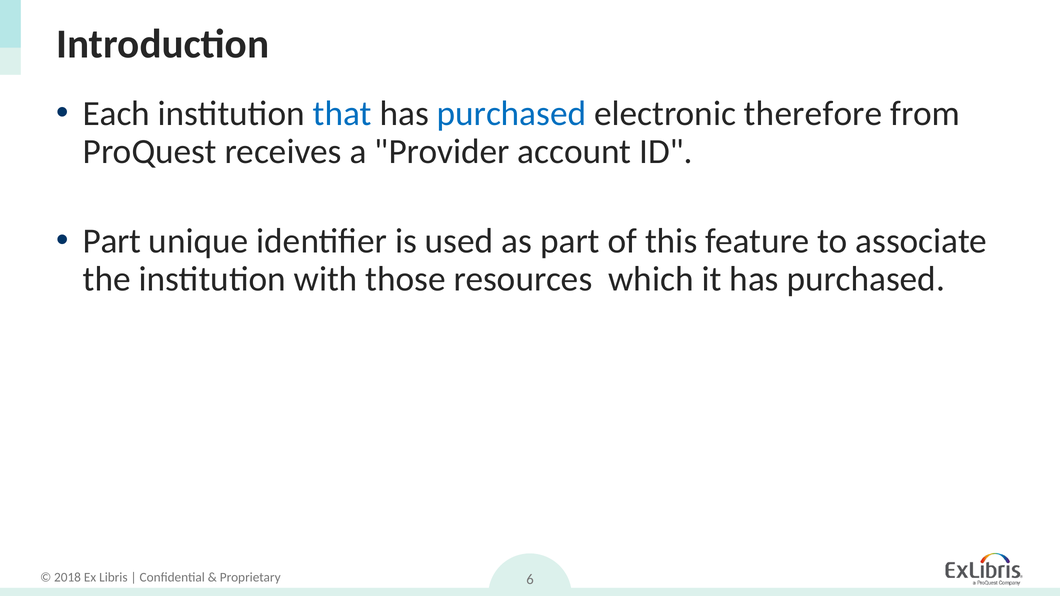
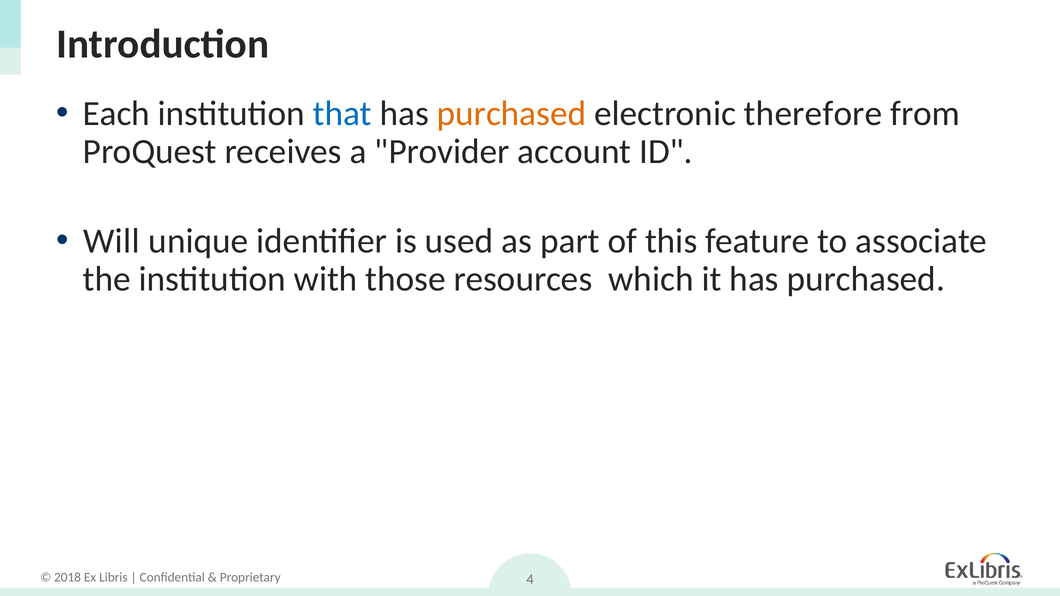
purchased colour: blue -> orange (512, 114)
Part: Part -> Will (112, 241)
6: 6 -> 4 (530, 580)
